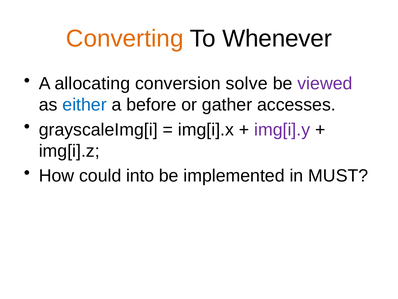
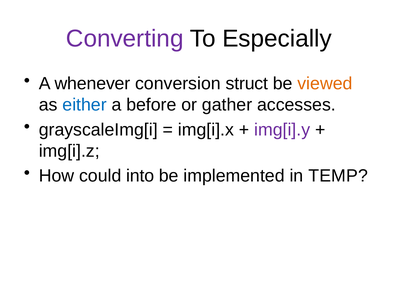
Converting colour: orange -> purple (125, 39)
Whenever: Whenever -> Especially (277, 39)
allocating: allocating -> whenever (92, 83)
solve: solve -> struct (247, 83)
viewed colour: purple -> orange (325, 83)
MUST: MUST -> TEMP (338, 176)
